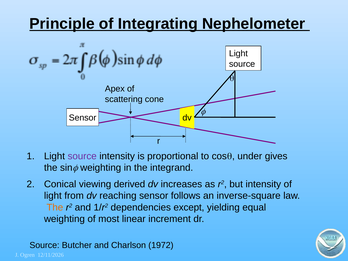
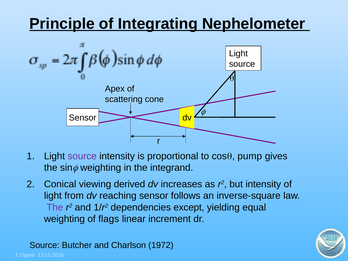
under: under -> pump (250, 156)
The colour: orange -> purple (55, 207)
most: most -> flags (109, 219)
